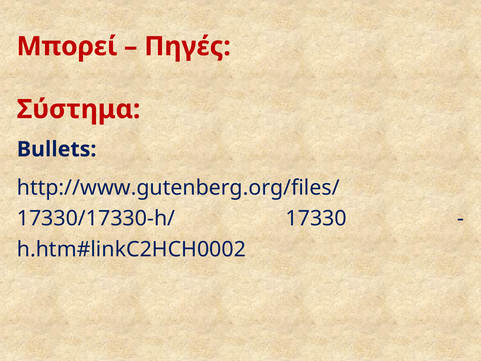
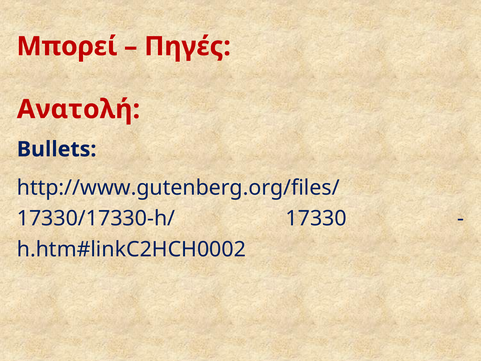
Σύστημα: Σύστημα -> Ανατολή (78, 109)
